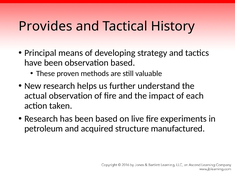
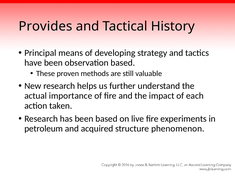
actual observation: observation -> importance (71, 96)
manufactured: manufactured -> phenomenon (178, 129)
